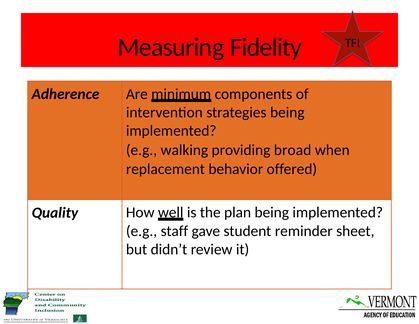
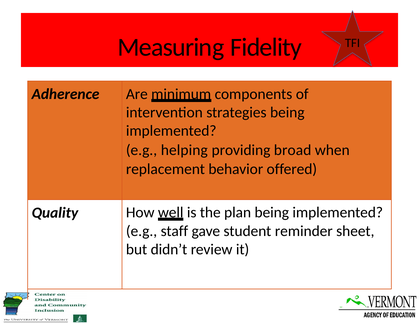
walking: walking -> helping (184, 150)
